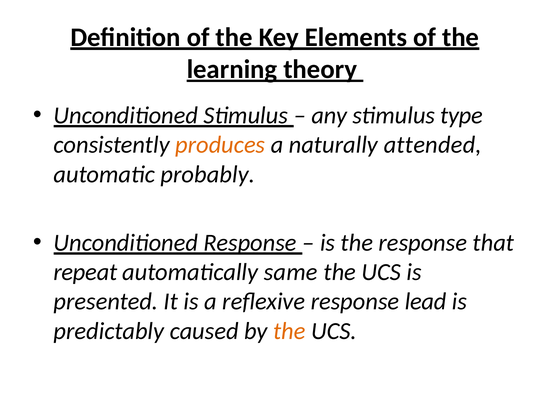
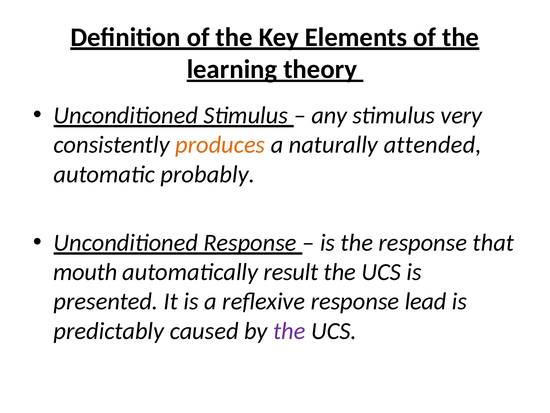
type: type -> very (461, 115)
repeat: repeat -> mouth (85, 272)
same: same -> result (291, 272)
the colour: orange -> purple (289, 331)
